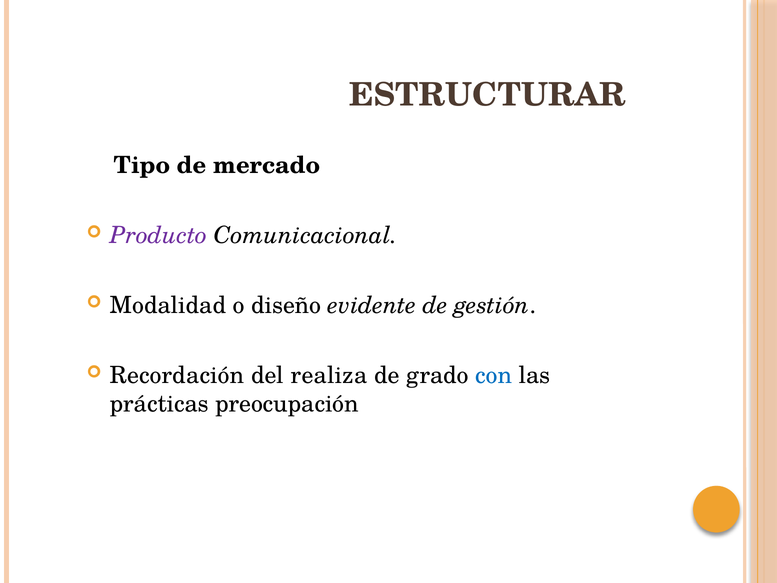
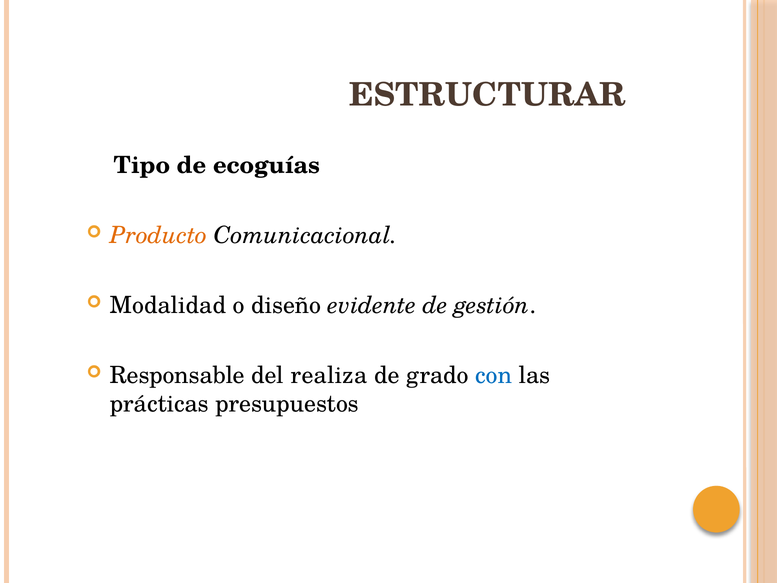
mercado: mercado -> ecoguías (267, 165)
Producto colour: purple -> orange (159, 235)
Recordación: Recordación -> Responsable (177, 375)
preocupación: preocupación -> presupuestos (287, 404)
